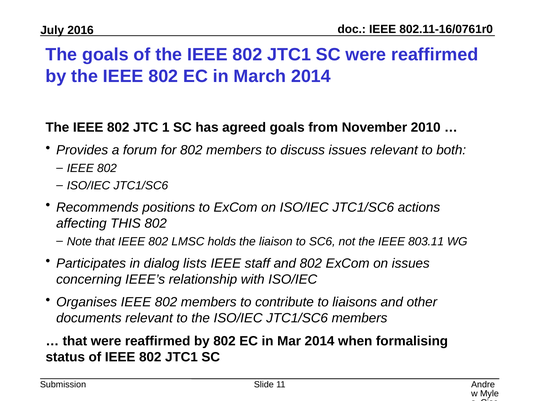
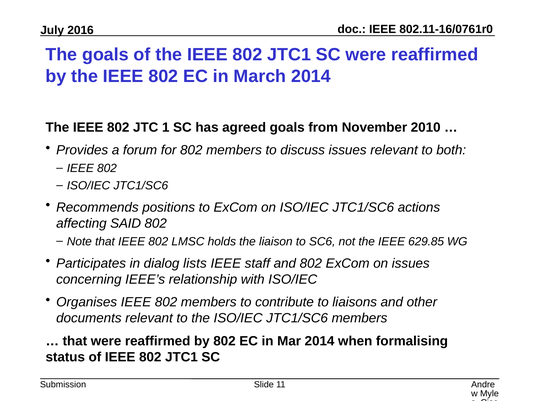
THIS: THIS -> SAID (126, 224)
803.11: 803.11 -> 629.85 (426, 242)
